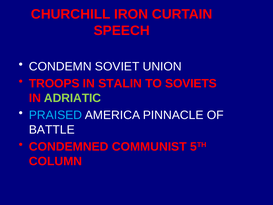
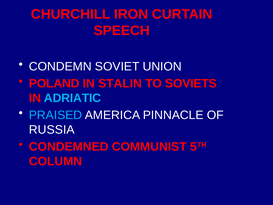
TROOPS: TROOPS -> POLAND (54, 83)
ADRIATIC colour: light green -> light blue (73, 98)
BATTLE: BATTLE -> RUSSIA (52, 129)
